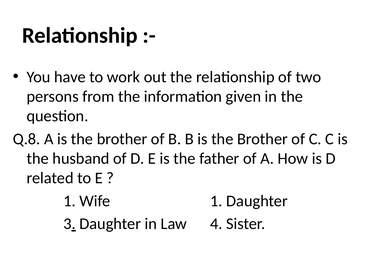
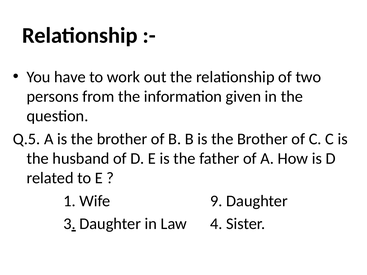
Q.8: Q.8 -> Q.5 (27, 139)
Wife 1: 1 -> 9 (216, 201)
